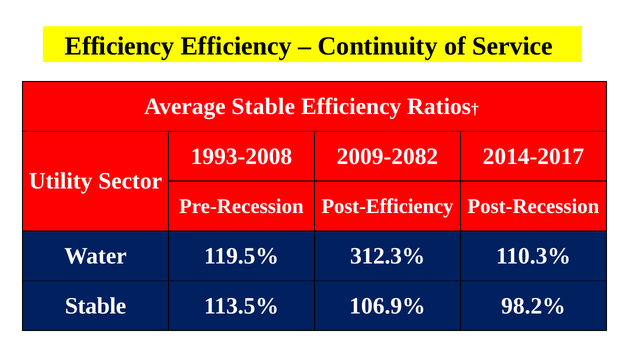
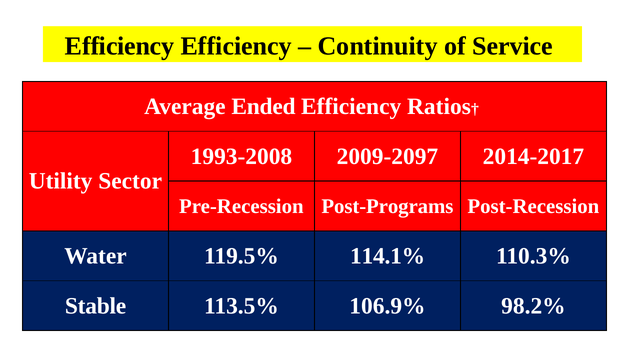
Average Stable: Stable -> Ended (263, 106)
2009-2082: 2009-2082 -> 2009-2097 (387, 156)
Post-Efficiency: Post-Efficiency -> Post-Programs (387, 206)
312.3%: 312.3% -> 114.1% (388, 256)
